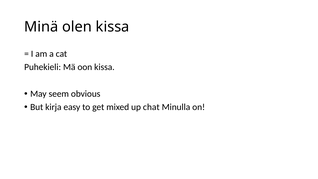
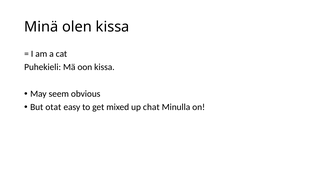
kirja: kirja -> otat (53, 107)
